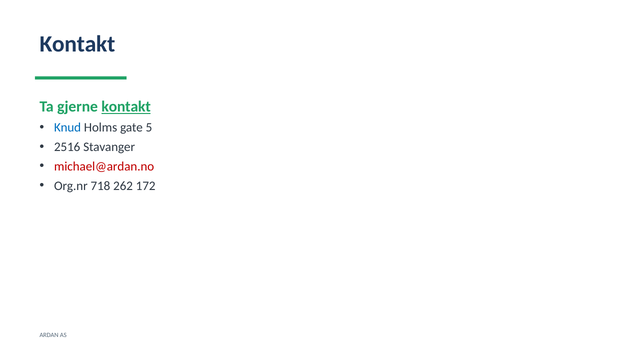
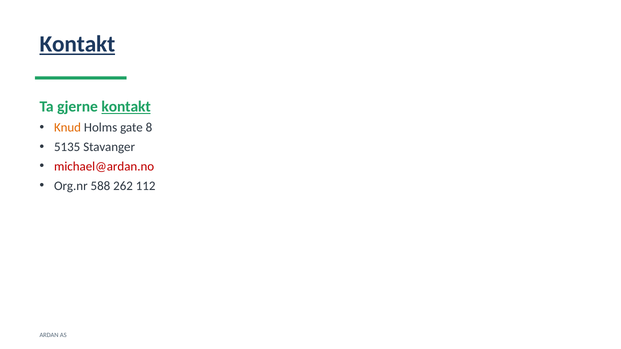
Kontakt underline: none -> present (77, 44)
Knud colour: blue -> orange (68, 128)
5: 5 -> 8 (149, 128)
2516: 2516 -> 5135 (67, 147)
718: 718 -> 588 (100, 186)
172: 172 -> 112 (146, 186)
